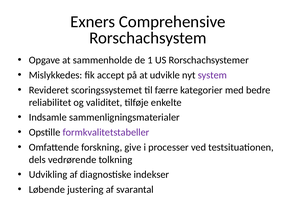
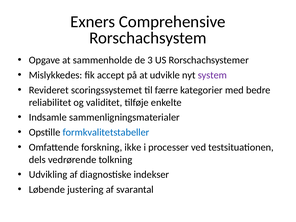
1: 1 -> 3 (150, 60)
formkvalitetstabeller colour: purple -> blue (106, 132)
give: give -> ikke (133, 147)
